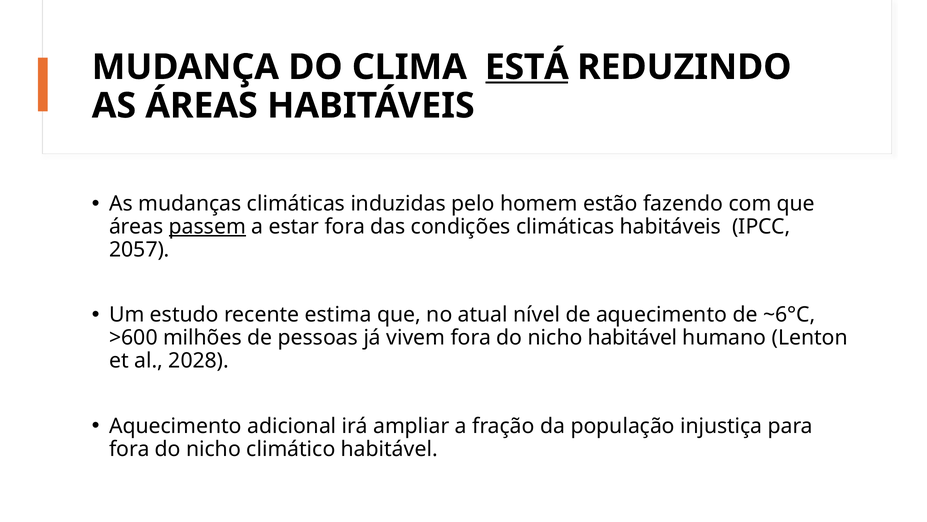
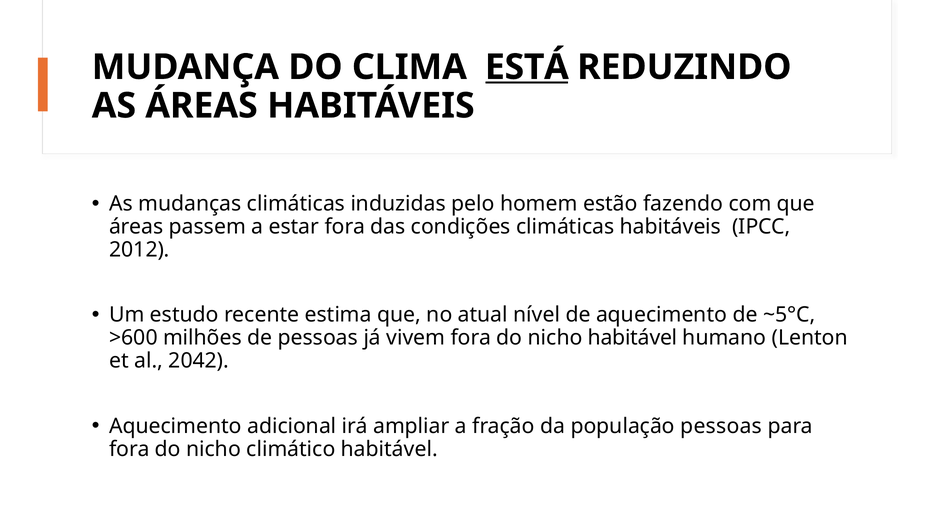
passem underline: present -> none (207, 226)
2057: 2057 -> 2012 (139, 249)
~6°C: ~6°C -> ~5°C (789, 315)
2028: 2028 -> 2042 (199, 360)
população injustiça: injustiça -> pessoas (721, 426)
